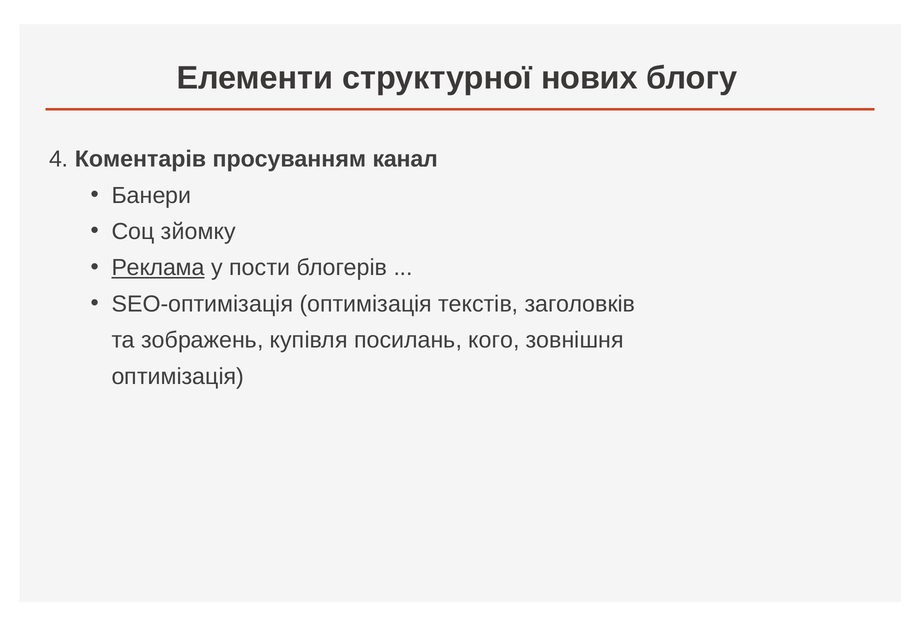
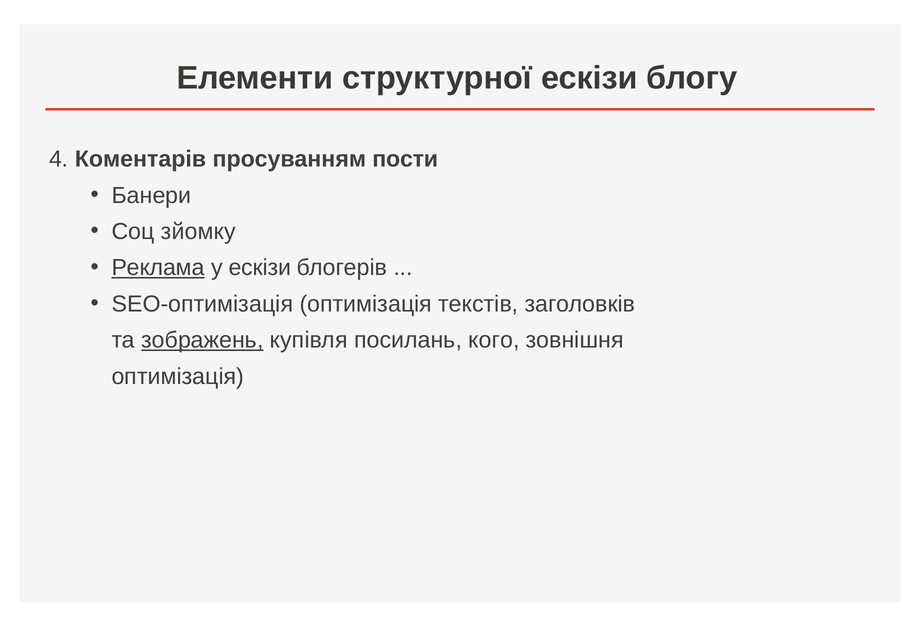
структурної нових: нових -> ескізи (589, 78)
канал: канал -> пости (405, 159)
у пости: пости -> ескізи (260, 268)
зображень underline: none -> present (202, 340)
